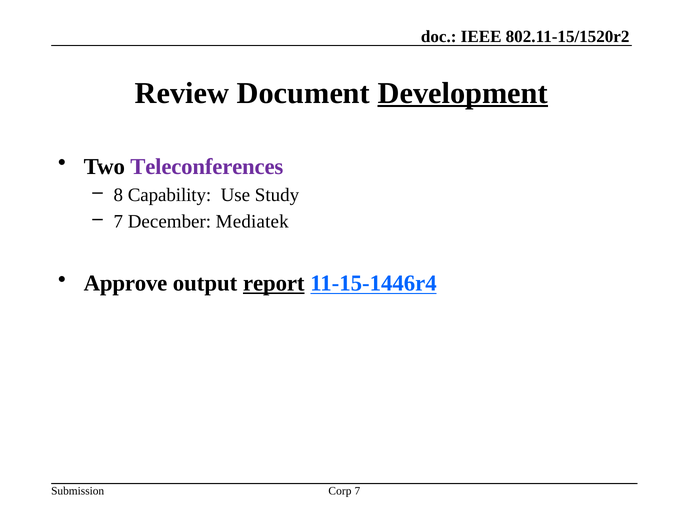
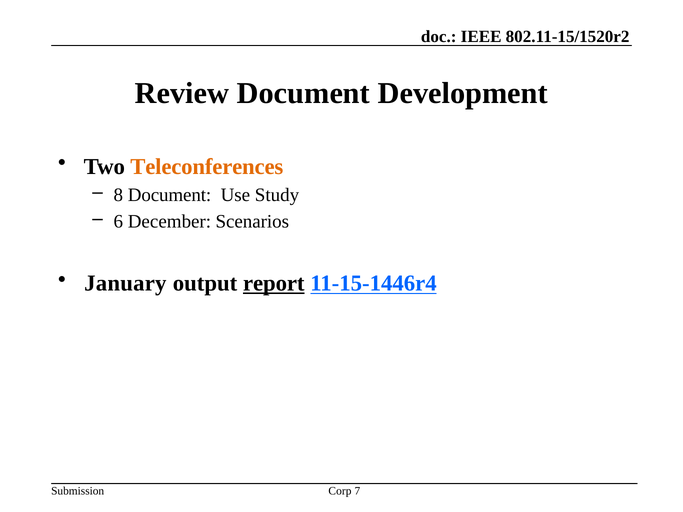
Development underline: present -> none (463, 93)
Teleconferences colour: purple -> orange (207, 167)
8 Capability: Capability -> Document (170, 195)
7: 7 -> 6 (118, 222)
Mediatek: Mediatek -> Scenarios (252, 222)
Approve: Approve -> January (125, 284)
